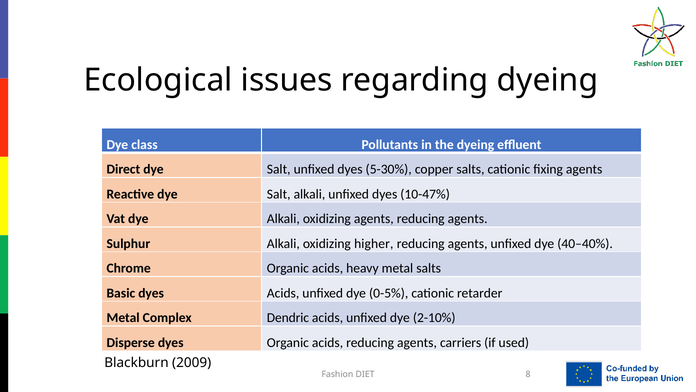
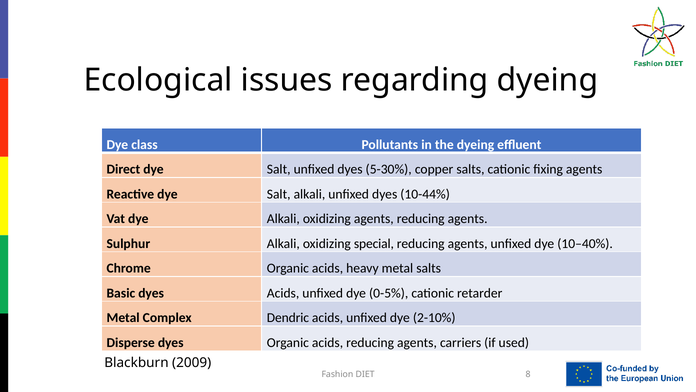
10-47%: 10-47% -> 10-44% (425, 194)
higher: higher -> special (374, 243)
40–40%: 40–40% -> 10–40% (585, 243)
